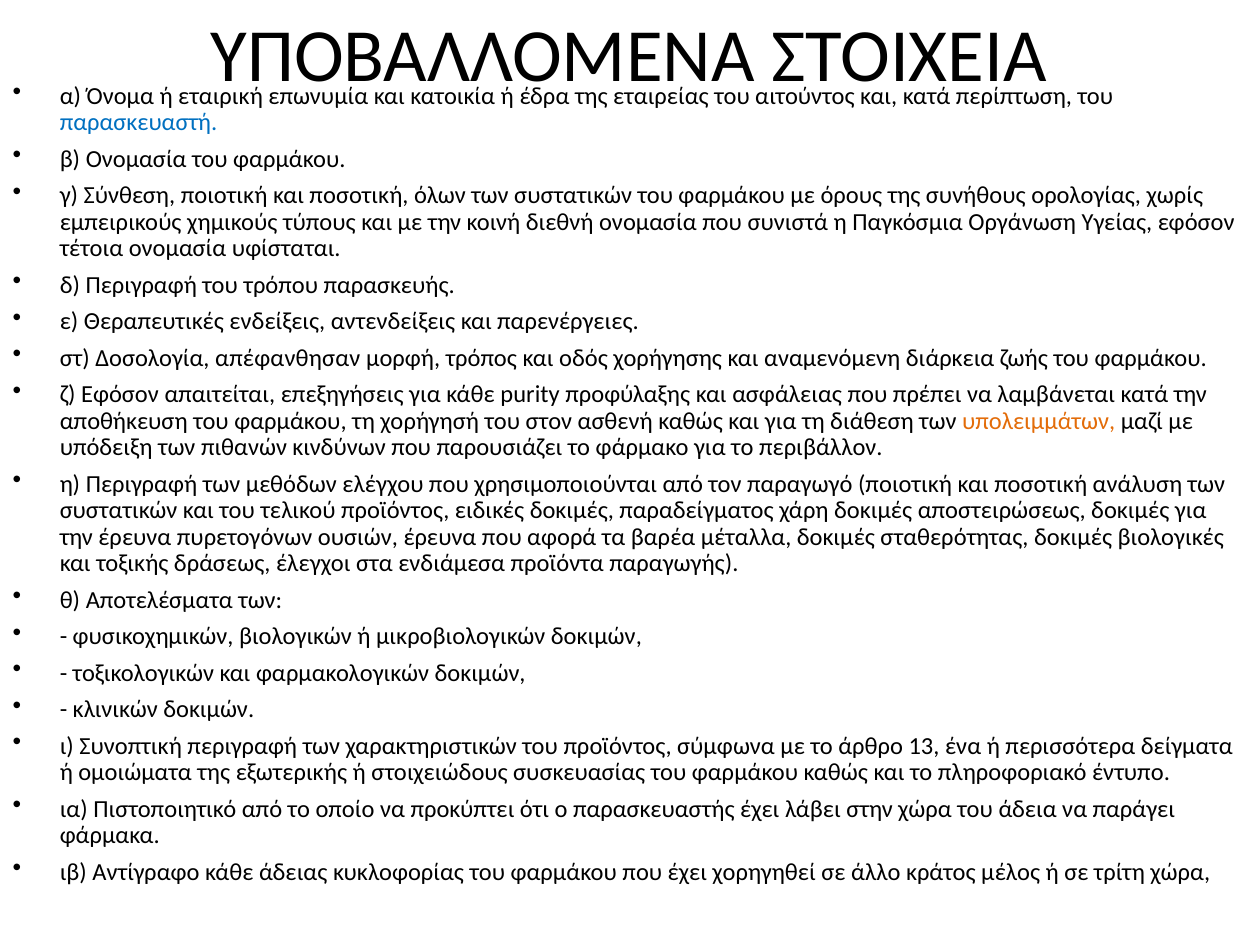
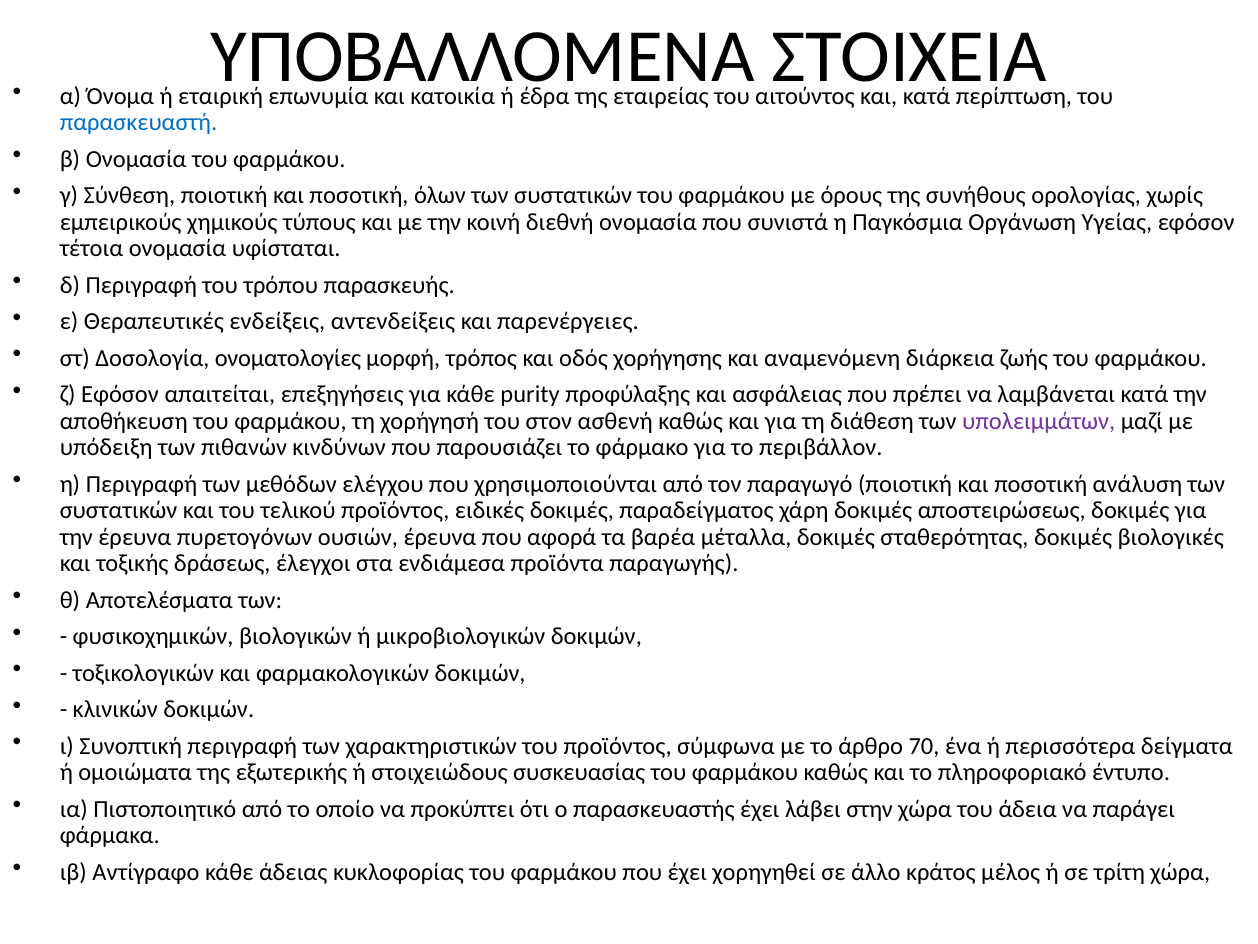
απέφανθησαν: απέφανθησαν -> ονοματολογίες (288, 358)
υπολειμμάτων colour: orange -> purple (1039, 421)
13: 13 -> 70 (924, 746)
